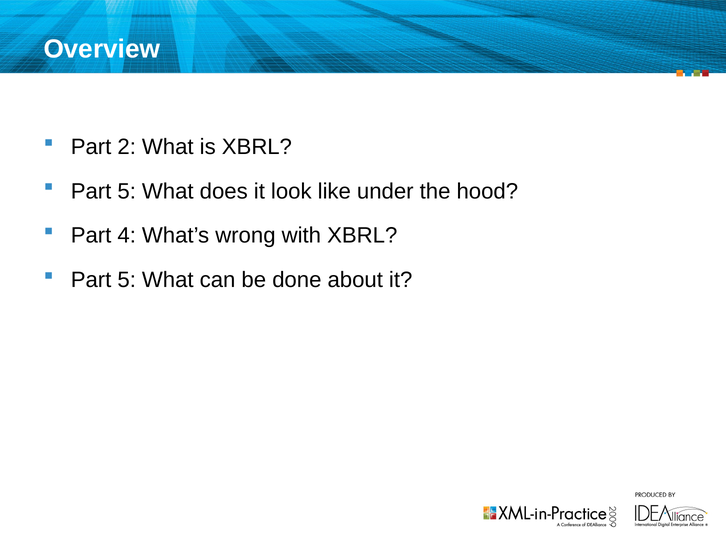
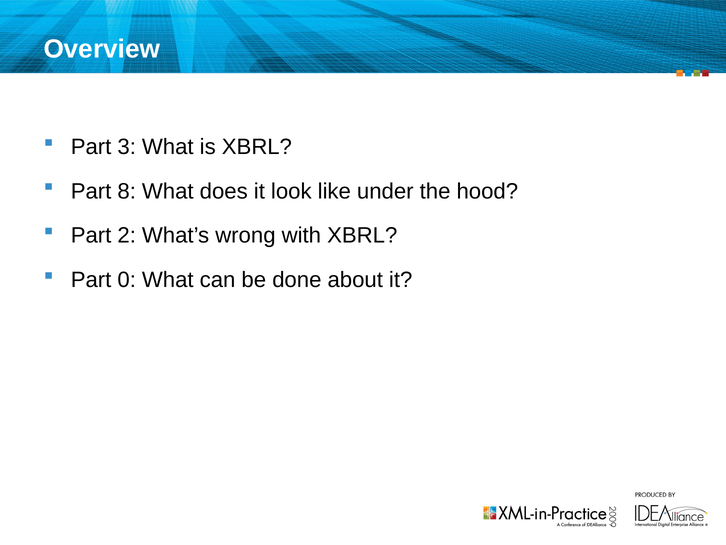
2: 2 -> 3 (127, 147)
5: 5 -> 8 (127, 191)
4: 4 -> 2 (127, 235)
5: 5 -> 0 (127, 280)
